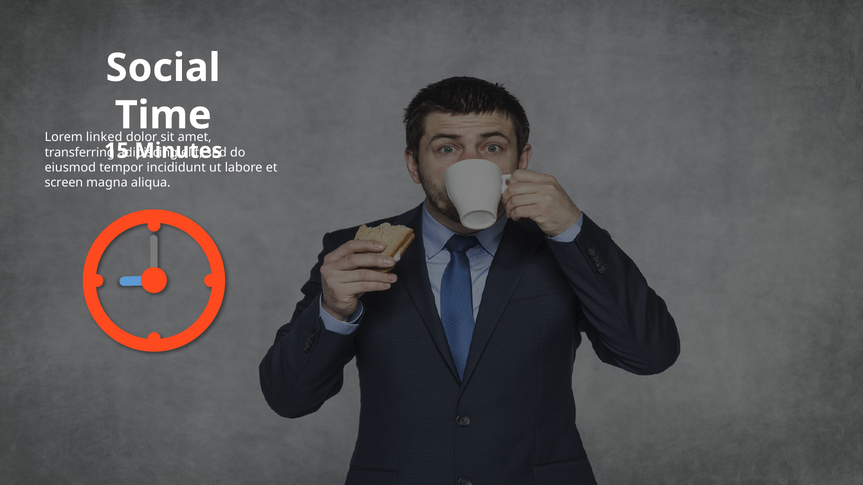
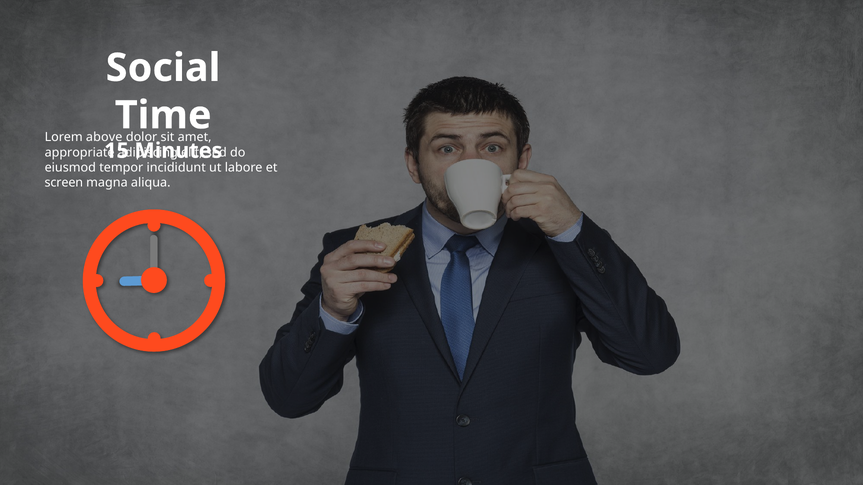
linked: linked -> above (104, 137)
transferring: transferring -> appropriate (80, 153)
